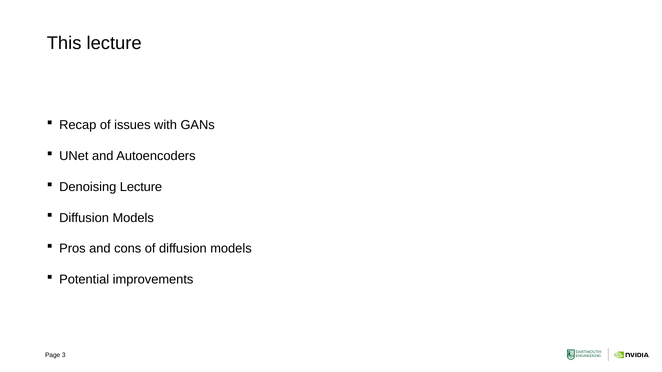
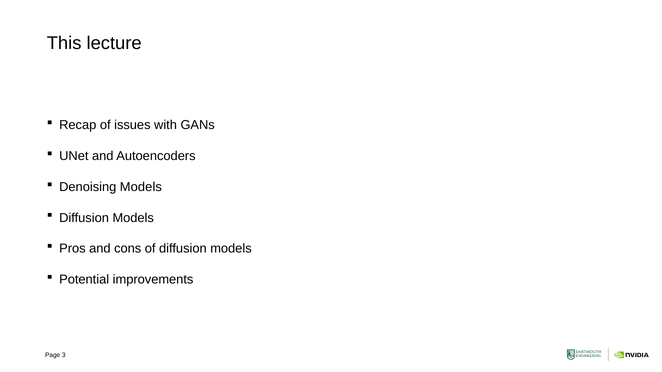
Denoising Lecture: Lecture -> Models (141, 187)
